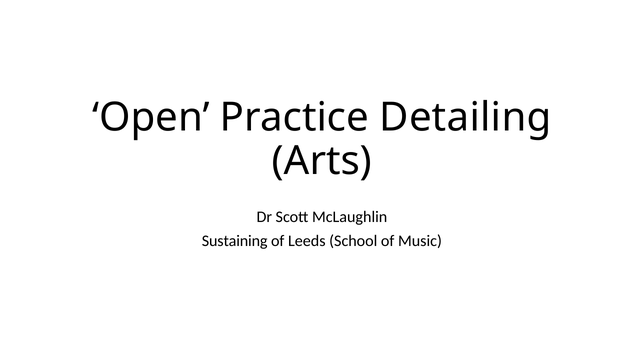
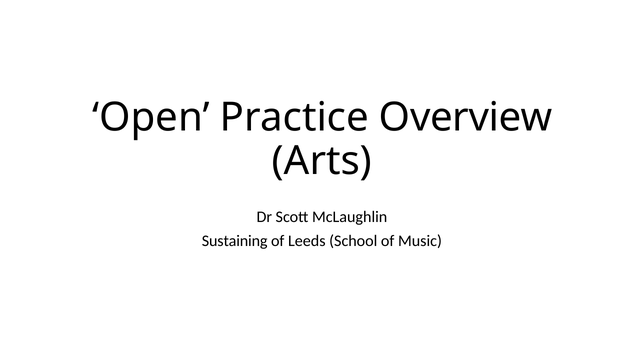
Detailing: Detailing -> Overview (466, 118)
